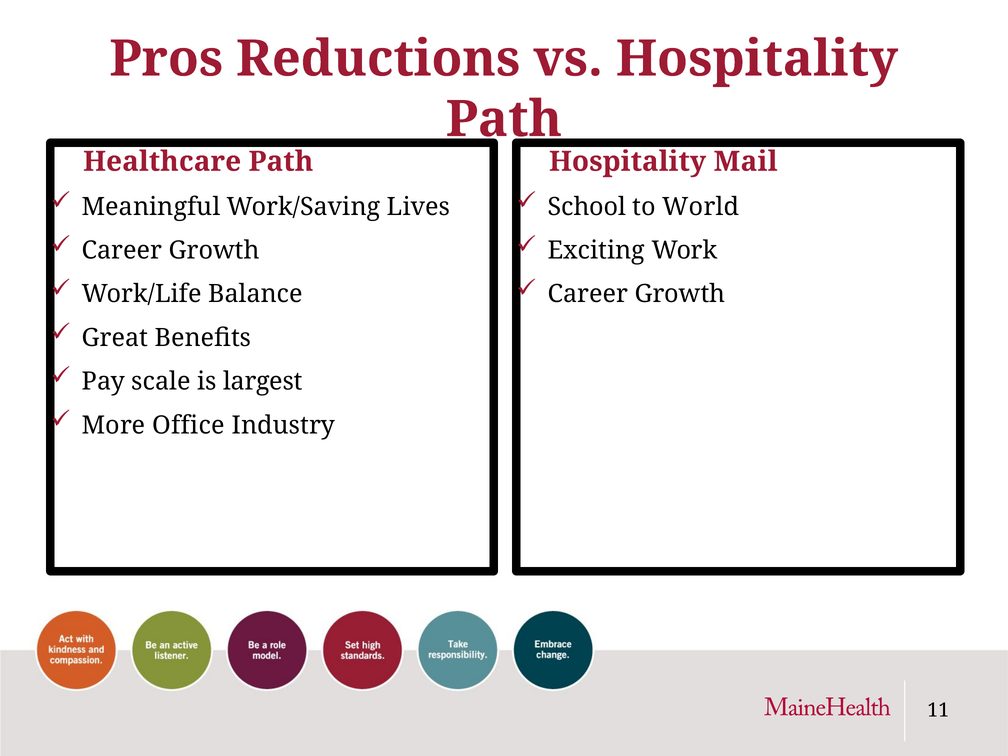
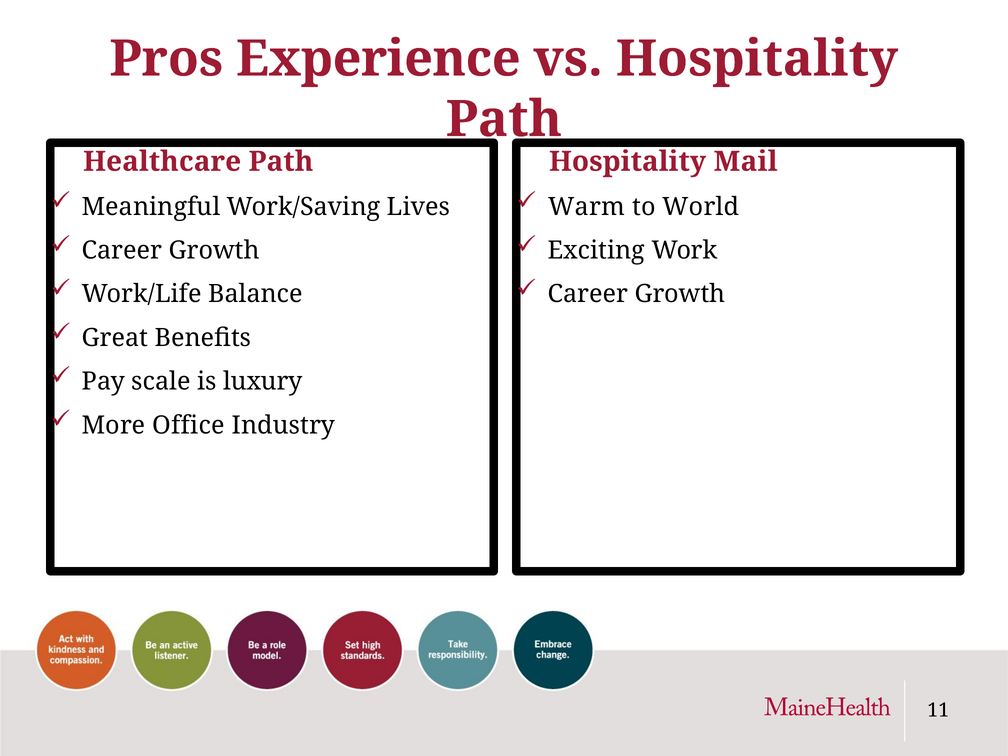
Reductions: Reductions -> Experience (378, 59)
School: School -> Warm (587, 207)
largest: largest -> luxury (263, 382)
